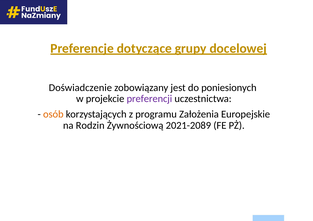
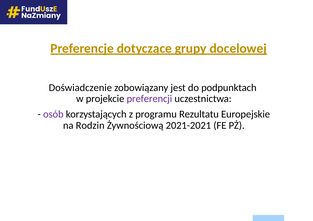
poniesionych: poniesionych -> podpunktach (229, 88)
osób colour: orange -> purple (53, 114)
Założenia: Założenia -> Rezultatu (199, 114)
2021-2089: 2021-2089 -> 2021-2021 (188, 125)
